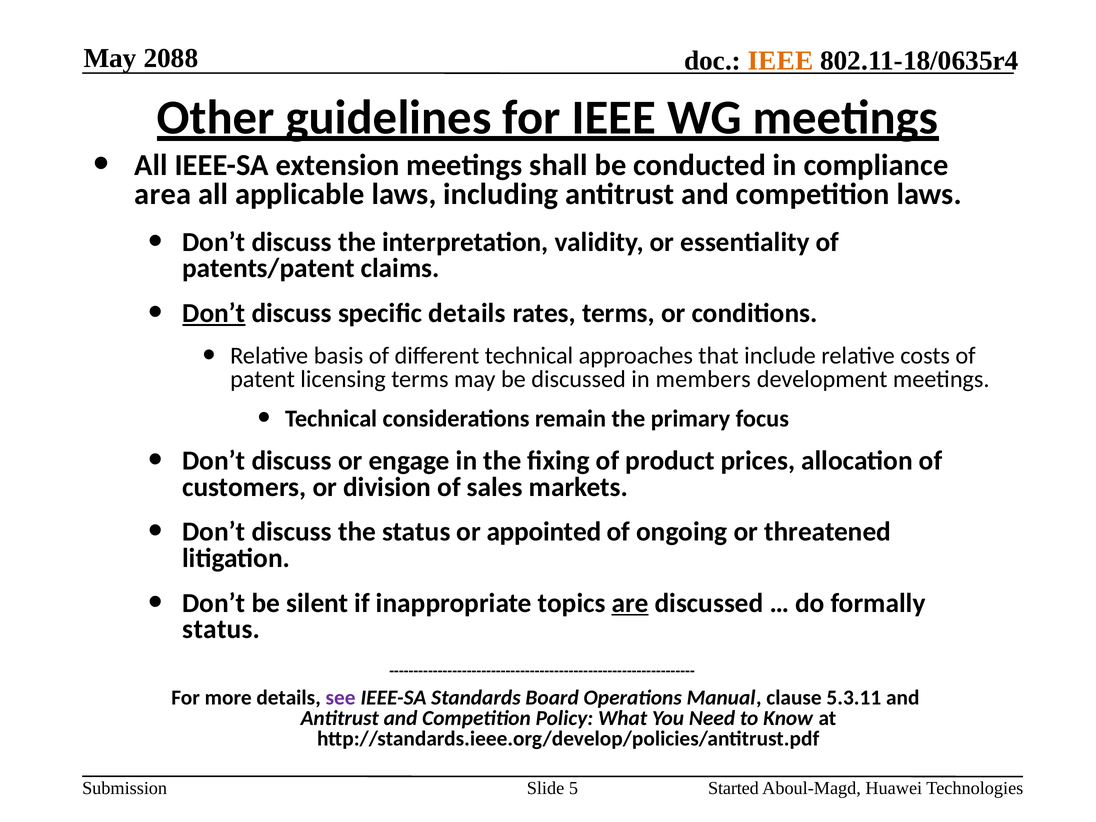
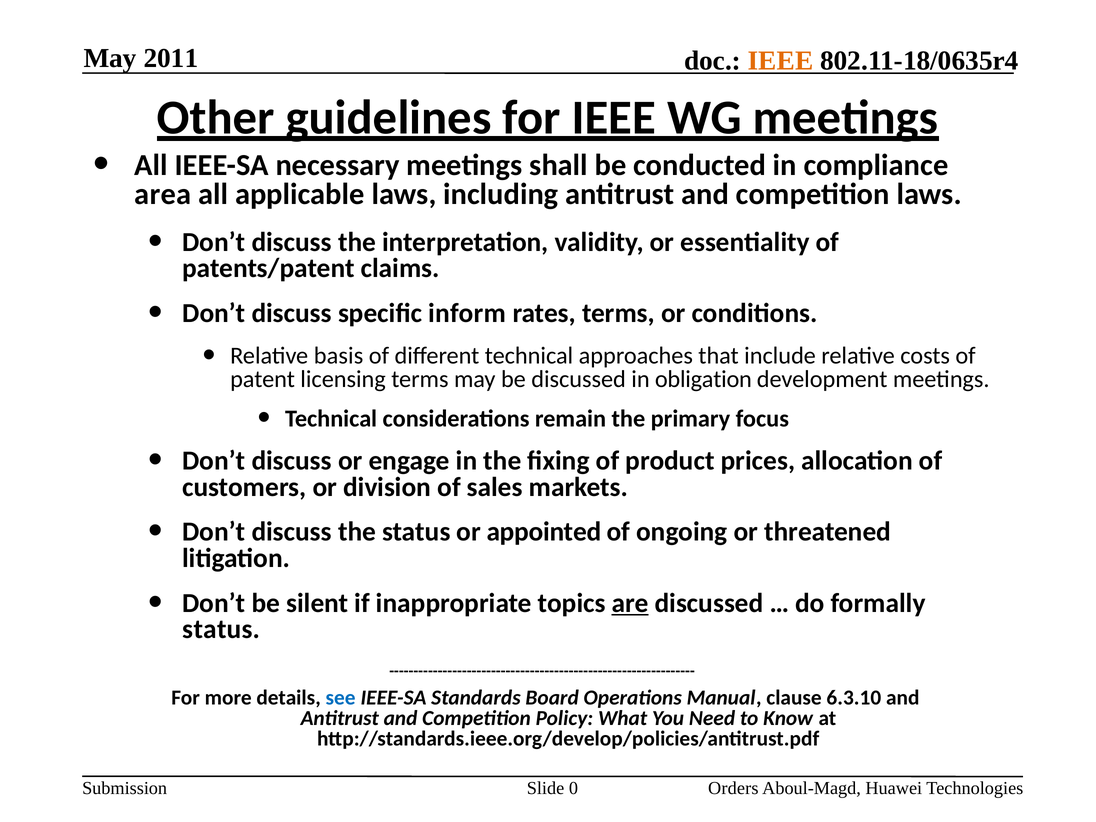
2088: 2088 -> 2011 (171, 58)
extension: extension -> necessary (337, 165)
Don’t underline: present -> none (214, 313)
specific details: details -> inform (467, 313)
members: members -> obligation (703, 379)
see colour: purple -> blue (341, 698)
5.3.11: 5.3.11 -> 6.3.10 (854, 698)
5: 5 -> 0 (573, 788)
Started: Started -> Orders (733, 788)
